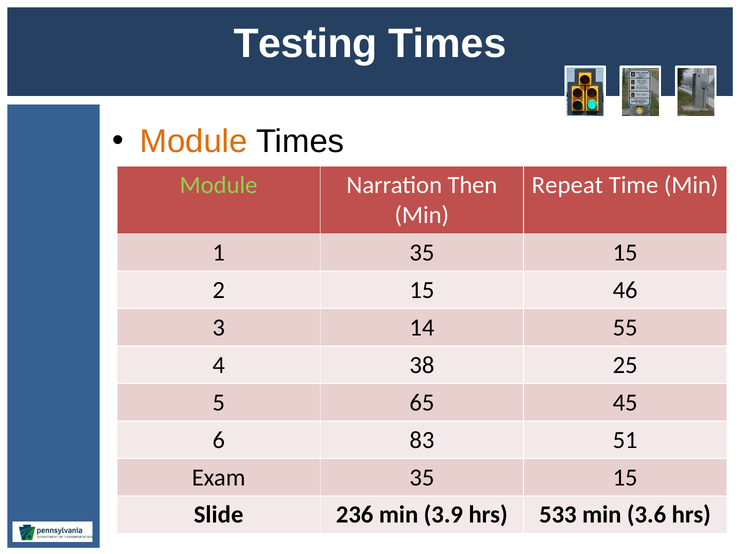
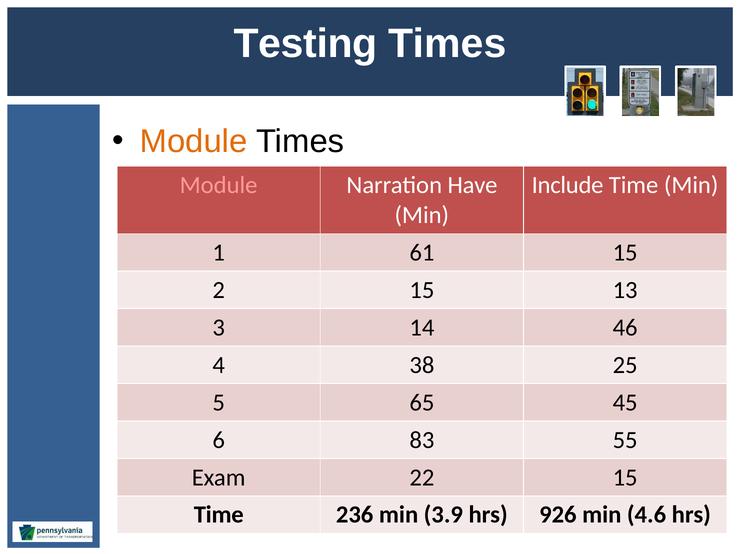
Module colour: light green -> pink (219, 185)
Then: Then -> Have (472, 185)
Repeat: Repeat -> Include (568, 185)
1 35: 35 -> 61 (422, 253)
46: 46 -> 13 (625, 290)
55: 55 -> 46 (625, 328)
51: 51 -> 55 (625, 440)
Exam 35: 35 -> 22 (422, 478)
Slide: Slide -> Time (219, 515)
533: 533 -> 926 (558, 515)
3.6: 3.6 -> 4.6 (647, 515)
